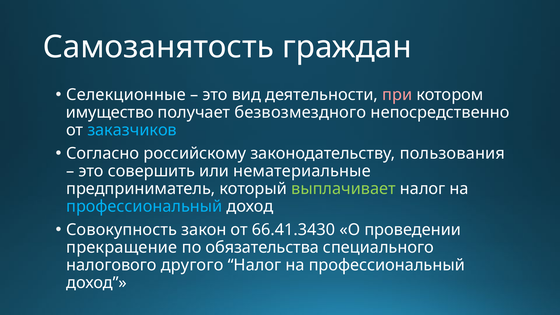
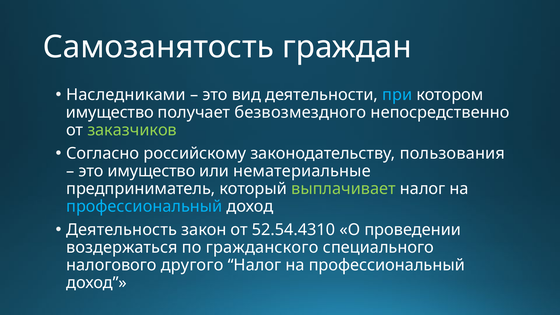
Селекционные: Селекционные -> Наследниками (126, 95)
при colour: pink -> light blue (397, 95)
заказчиков colour: light blue -> light green (132, 130)
это совершить: совершить -> имущество (151, 171)
Совокупность: Совокупность -> Деятельность (122, 230)
66.41.3430: 66.41.3430 -> 52.54.4310 (294, 230)
прекращение: прекращение -> воздержаться (122, 247)
обязательства: обязательства -> гражданского (262, 247)
